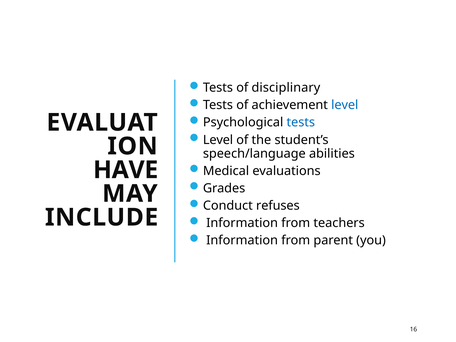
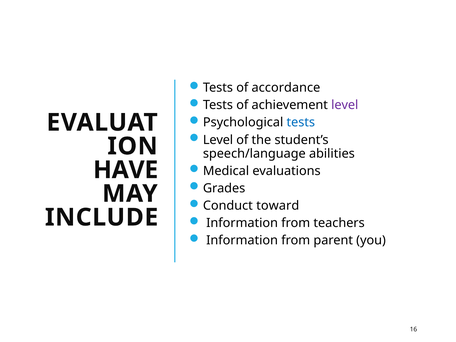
disciplinary: disciplinary -> accordance (286, 88)
level colour: blue -> purple (345, 105)
refuses: refuses -> toward (278, 206)
